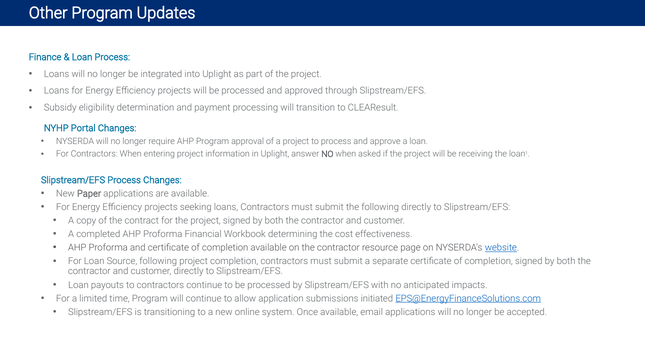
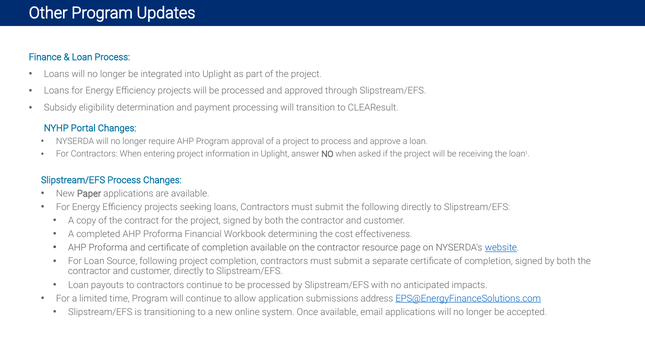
initiated: initiated -> address (377, 298)
